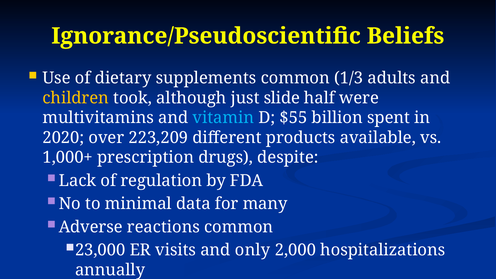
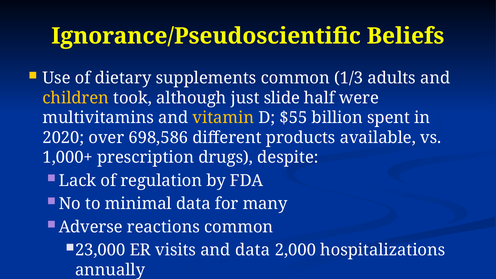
vitamin colour: light blue -> yellow (223, 118)
223,209: 223,209 -> 698,586 (158, 138)
and only: only -> data (253, 250)
